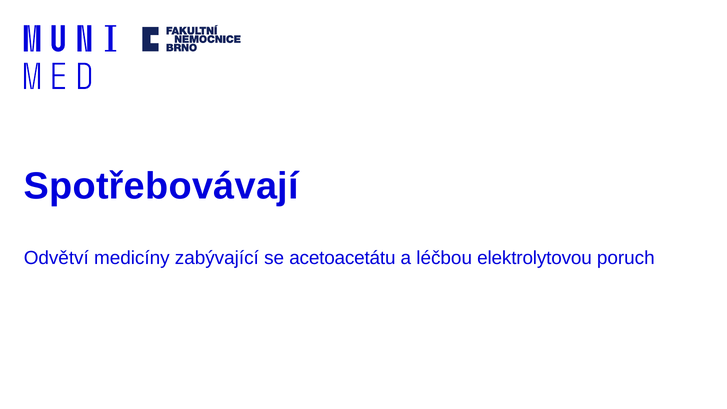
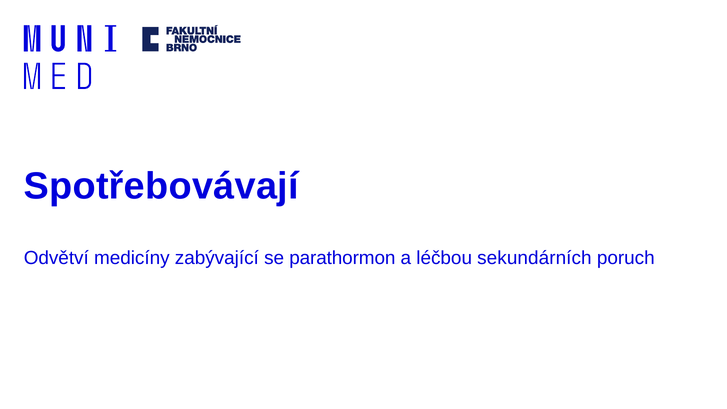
zabývající se acetoacetátu: acetoacetátu -> parathormon (342, 258)
elektrolytovou: elektrolytovou -> sekundárních (534, 258)
